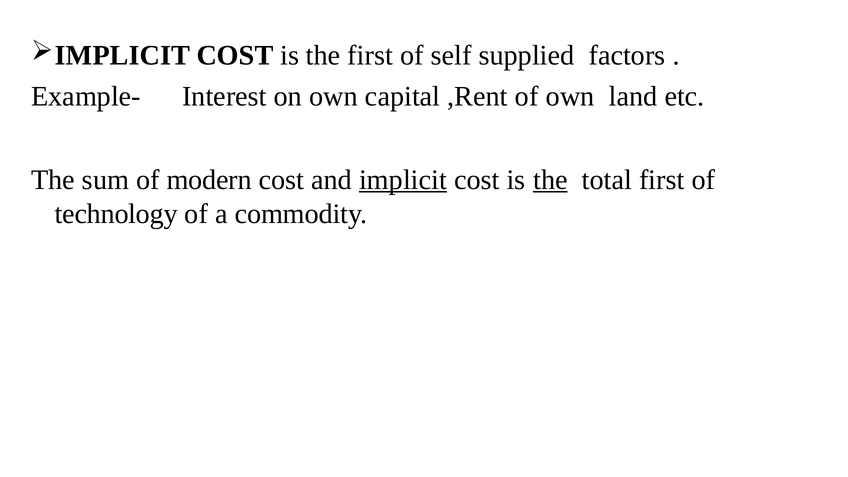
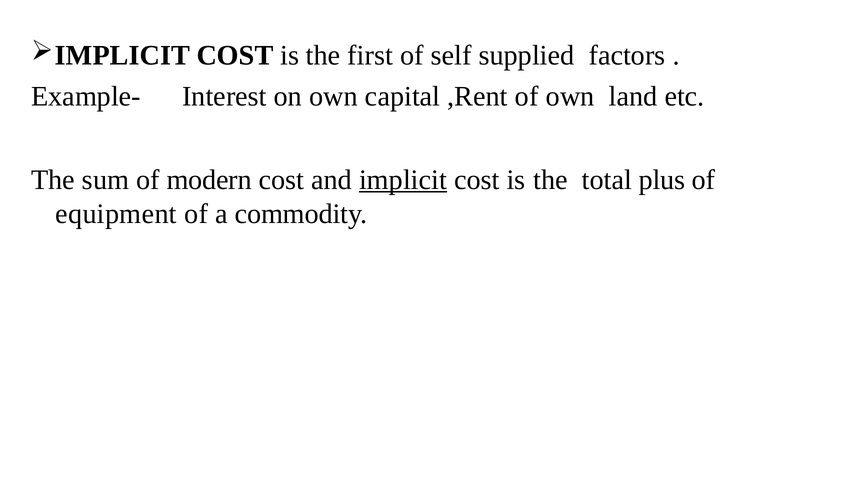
the underline: present -> none (550, 180)
total first: first -> plus (662, 180)
technology: technology -> equipment (116, 214)
